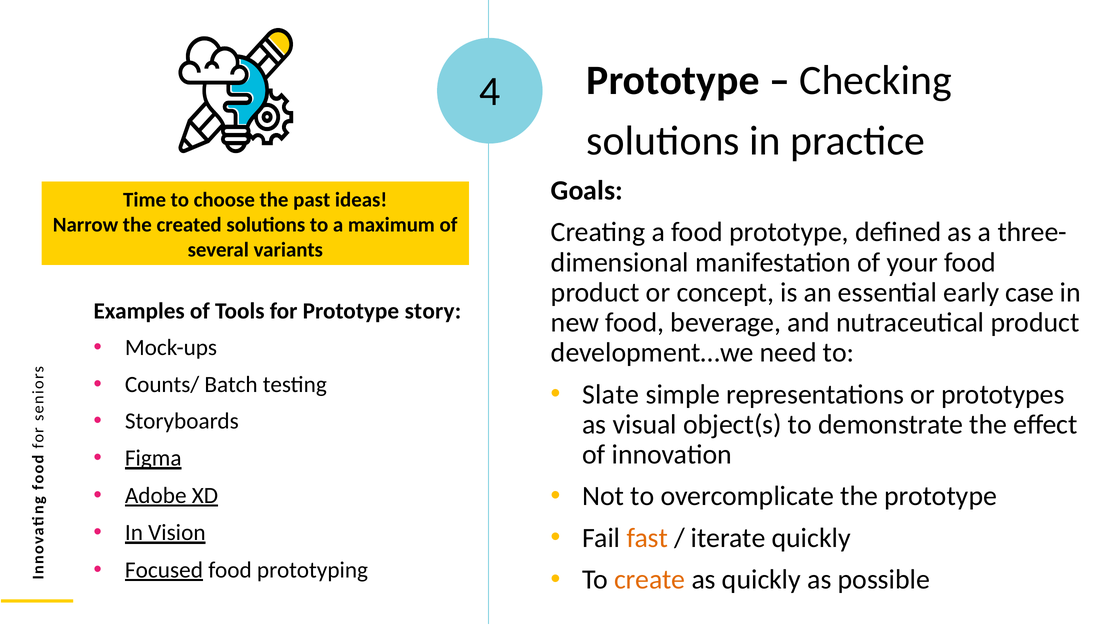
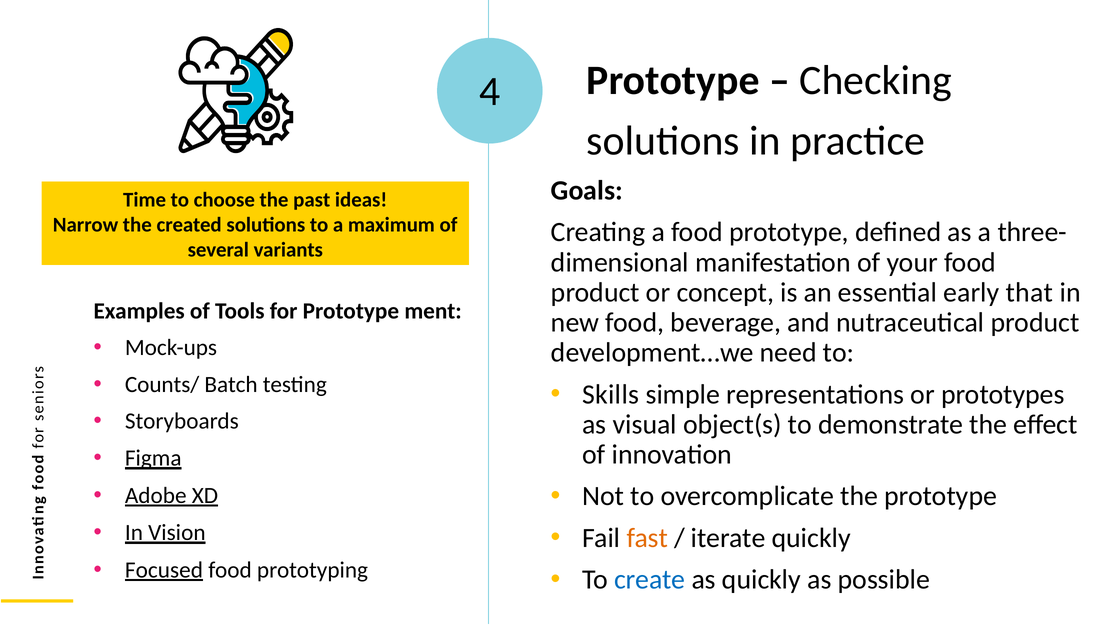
case: case -> that (1029, 292)
story: story -> ment (433, 311)
Slate: Slate -> Skills (611, 394)
create colour: orange -> blue (650, 579)
